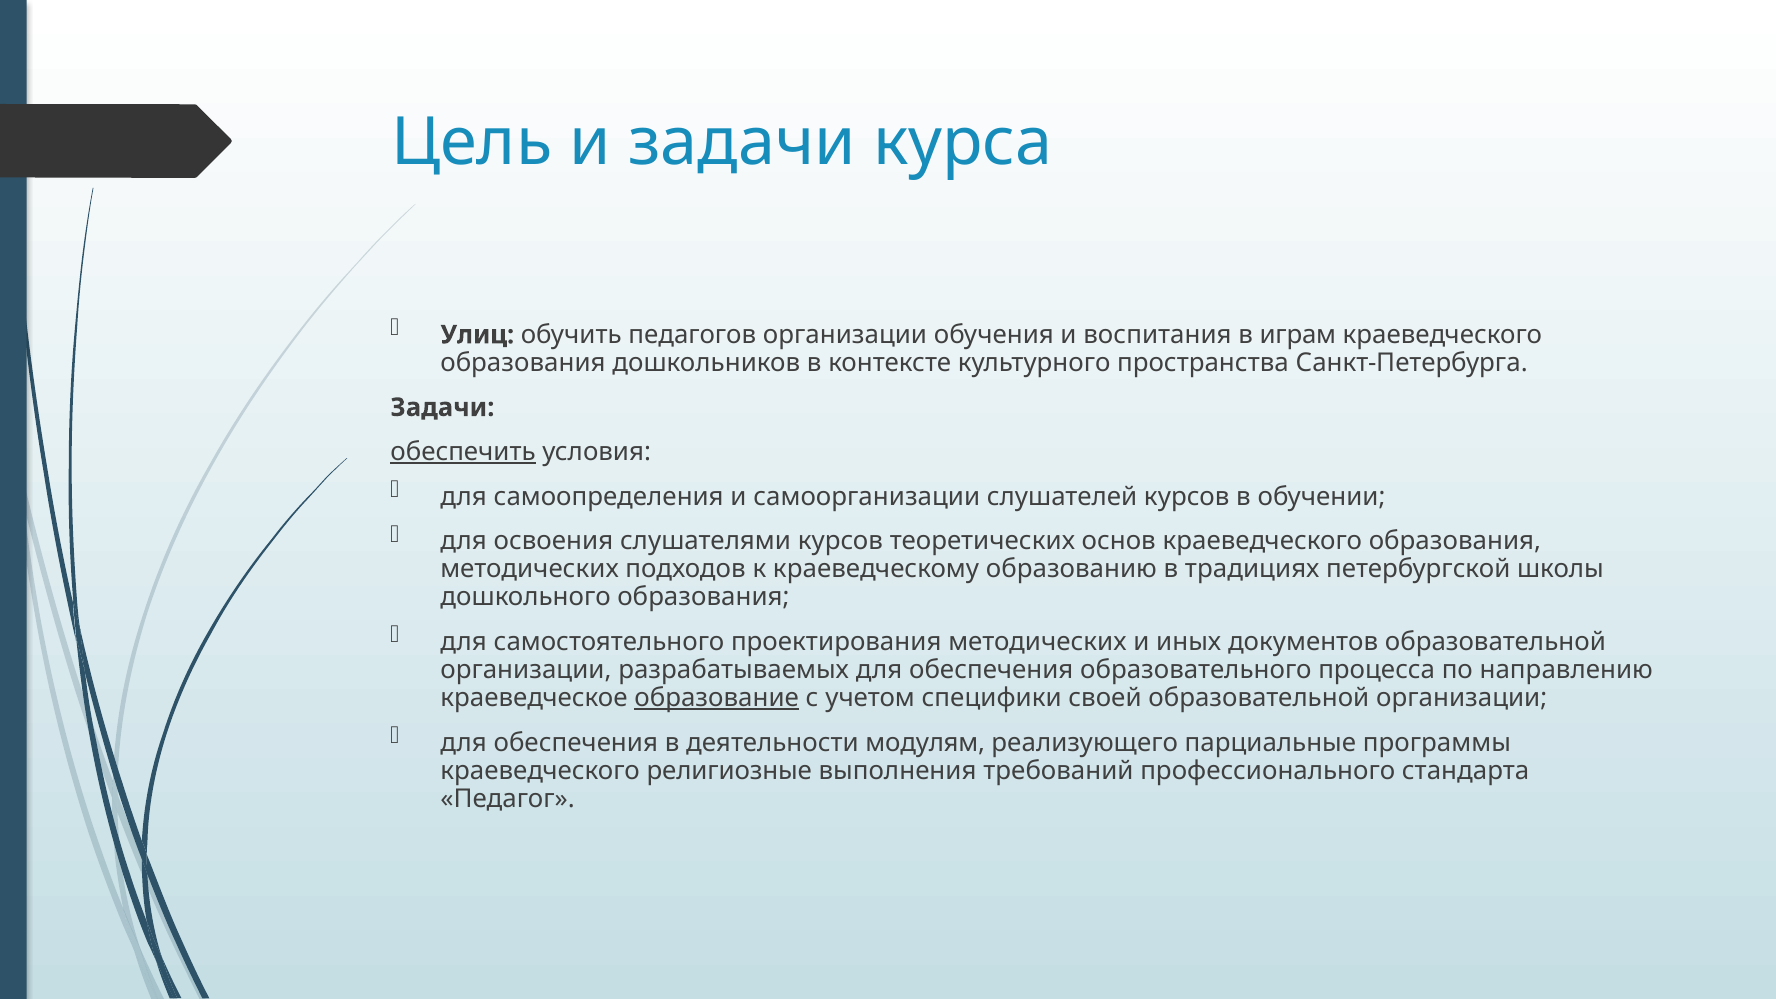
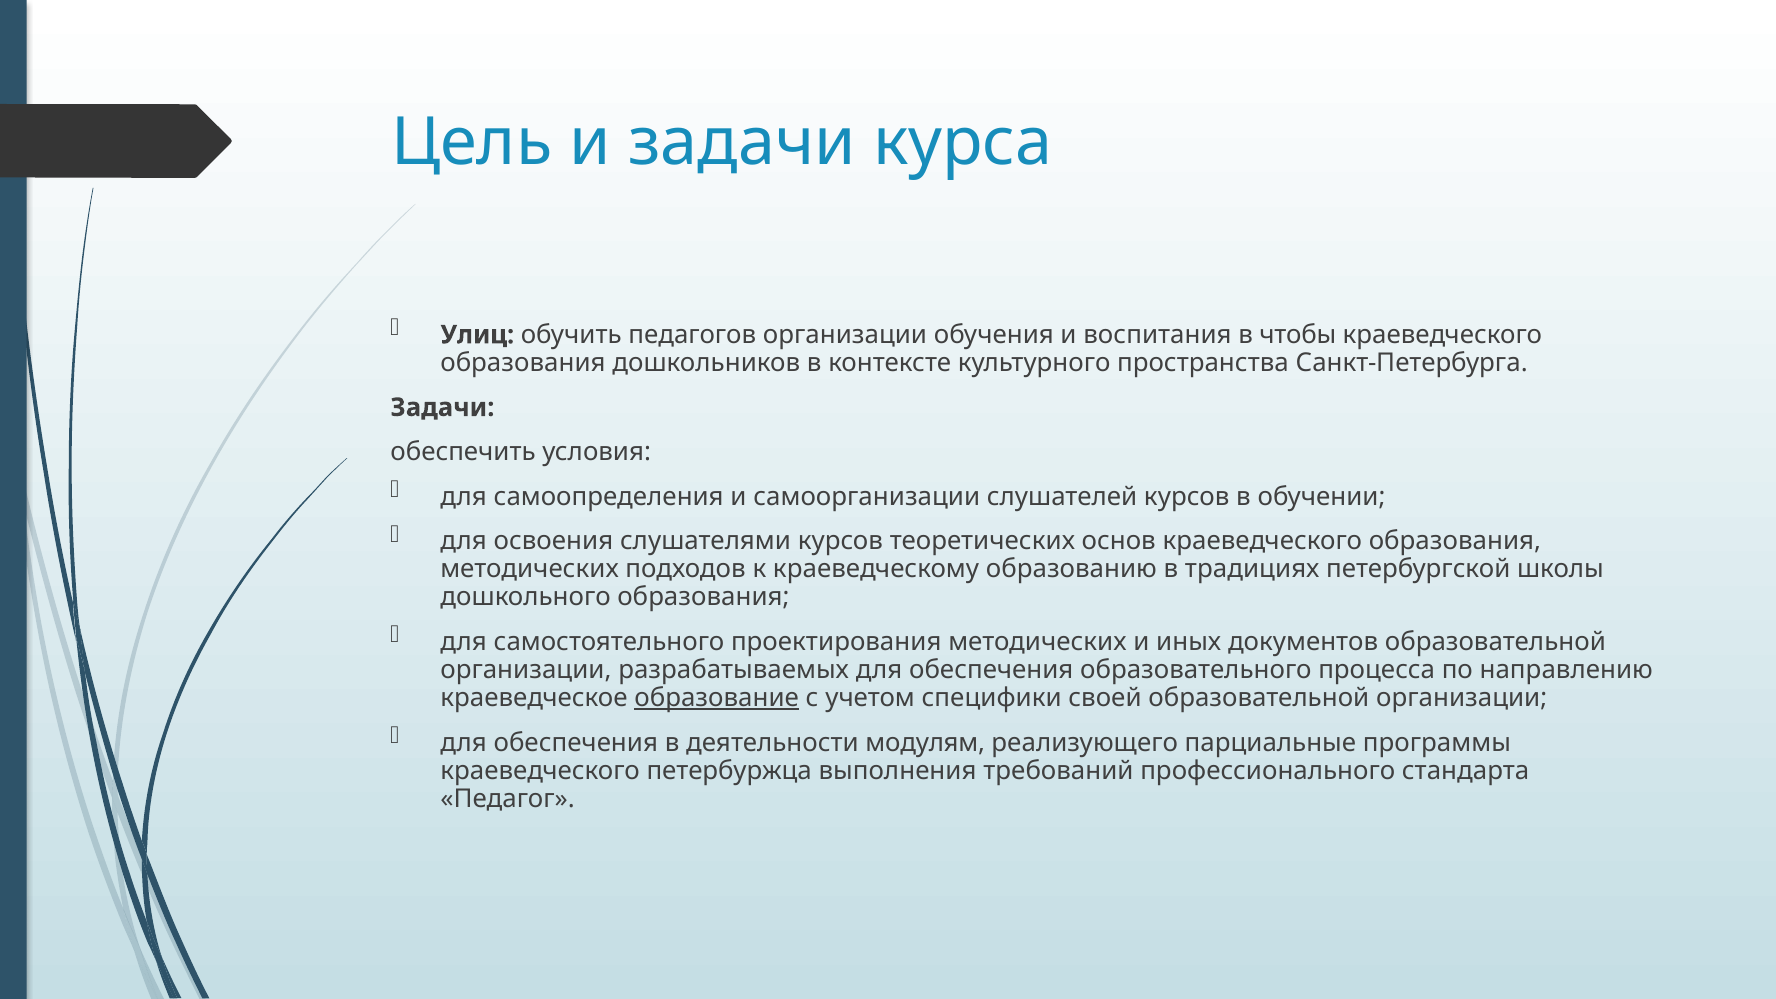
играм: играм -> чтобы (1298, 335)
обеспечить underline: present -> none (463, 452)
религиозные: религиозные -> петербуржца (729, 771)
